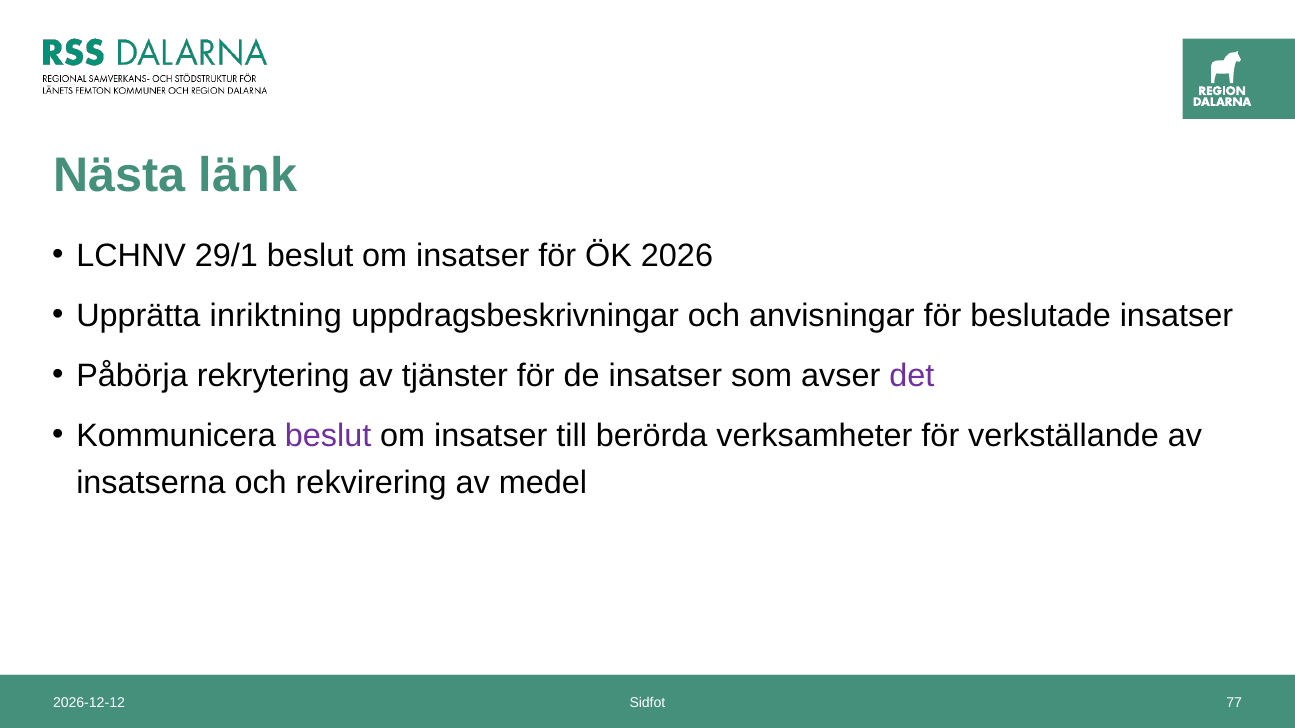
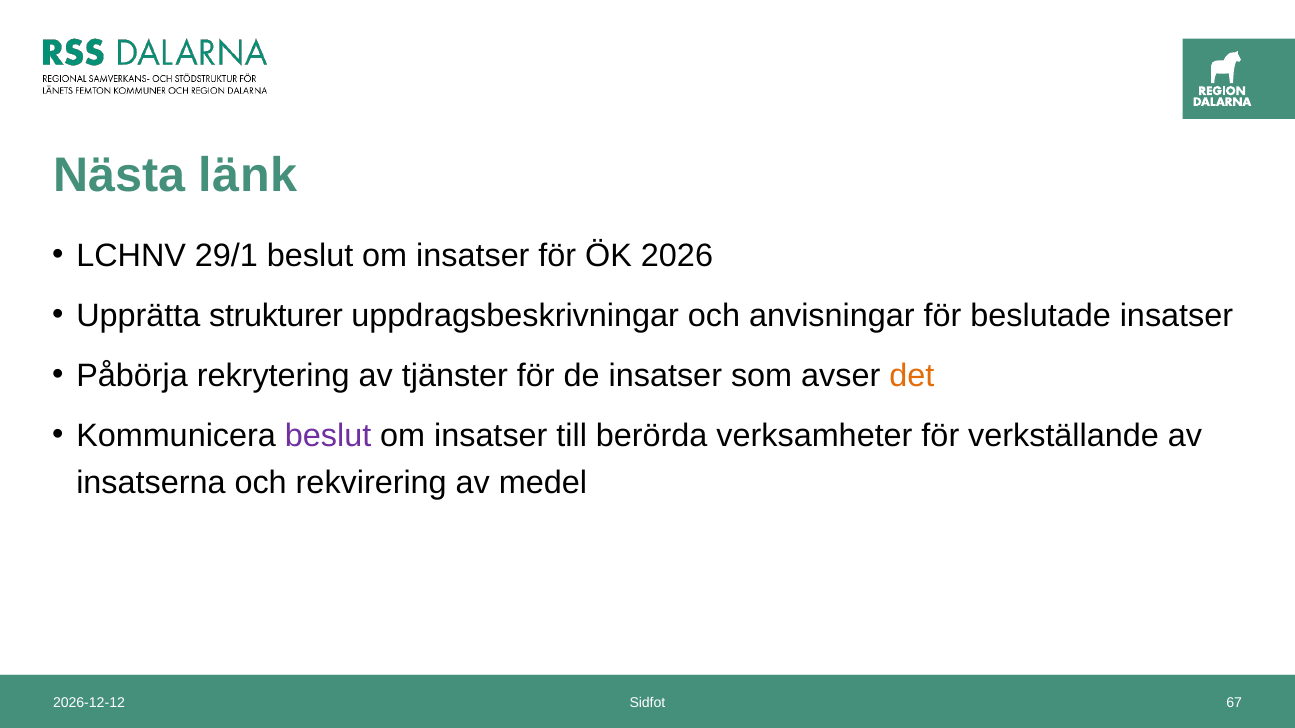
inriktning: inriktning -> strukturer (276, 316)
det colour: purple -> orange (912, 376)
77: 77 -> 67 (1234, 703)
